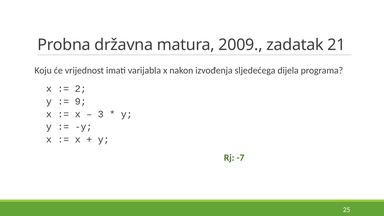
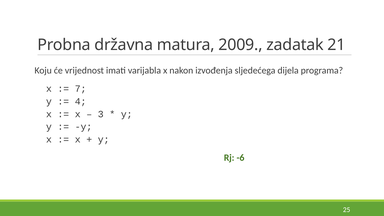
2: 2 -> 7 (81, 89)
9: 9 -> 4 (81, 101)
-7: -7 -> -6 (240, 158)
